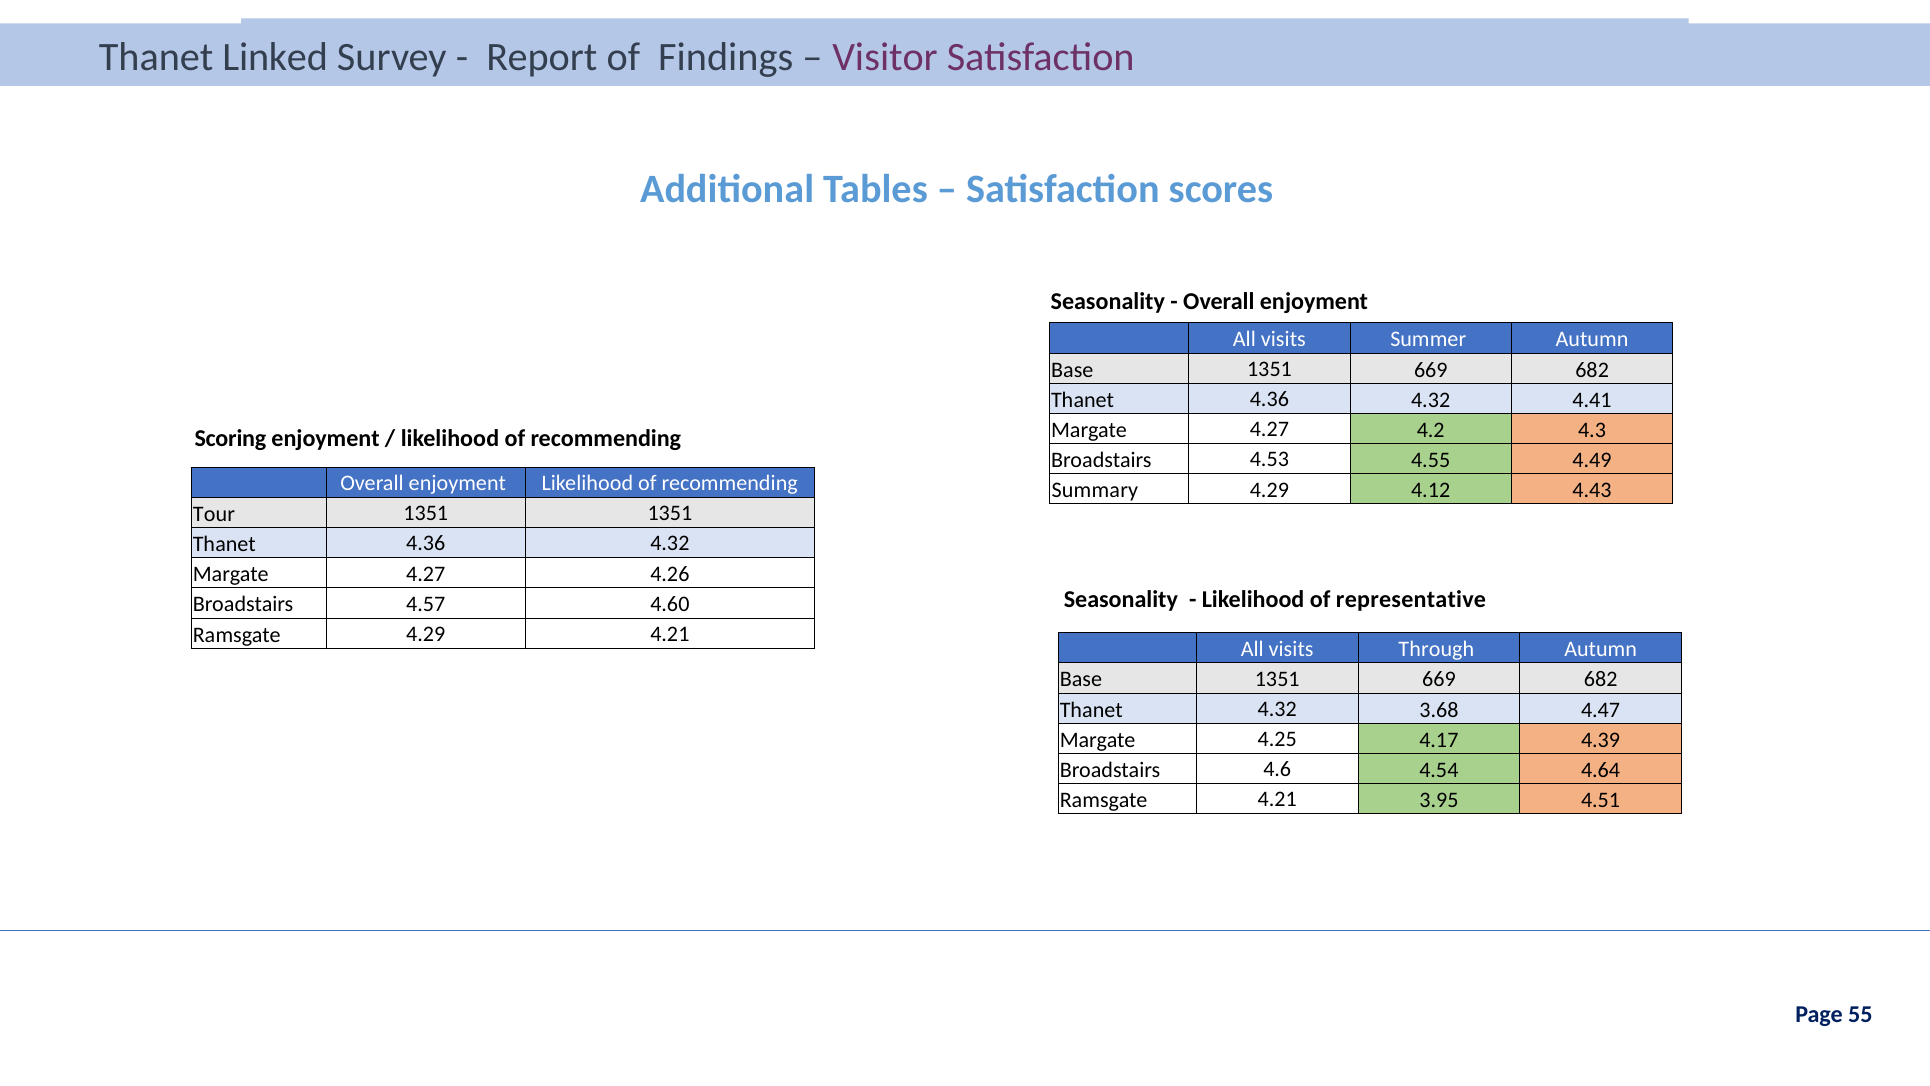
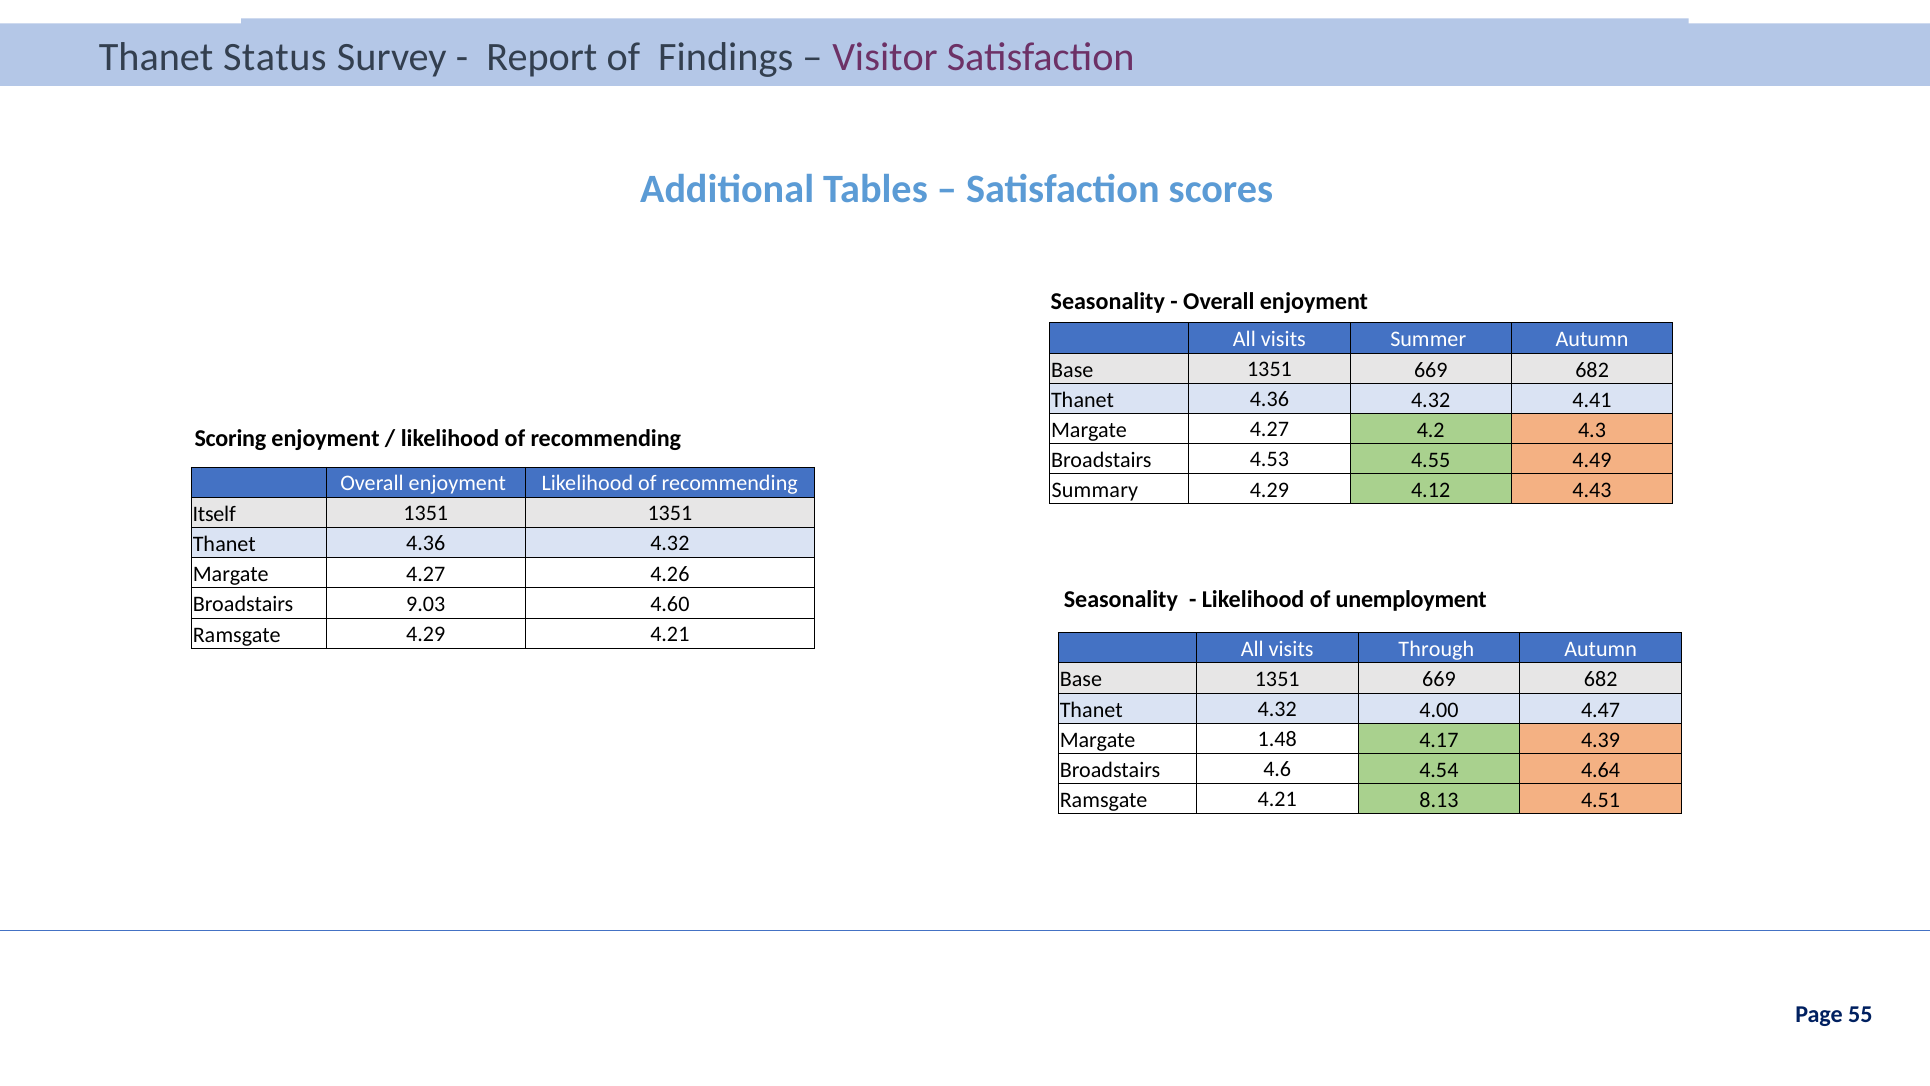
Linked: Linked -> Status (275, 57)
Tour: Tour -> Itself (214, 514)
representative: representative -> unemployment (1411, 599)
4.57: 4.57 -> 9.03 (426, 604)
3.68: 3.68 -> 4.00 (1439, 710)
4.25: 4.25 -> 1.48 (1277, 739)
3.95: 3.95 -> 8.13 (1439, 800)
